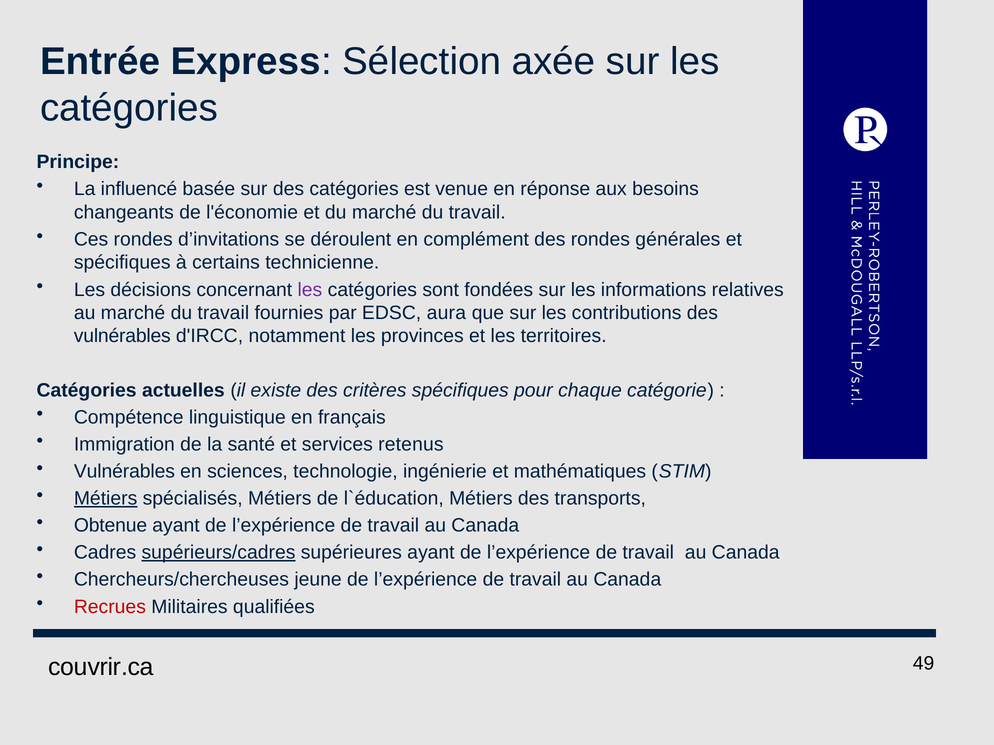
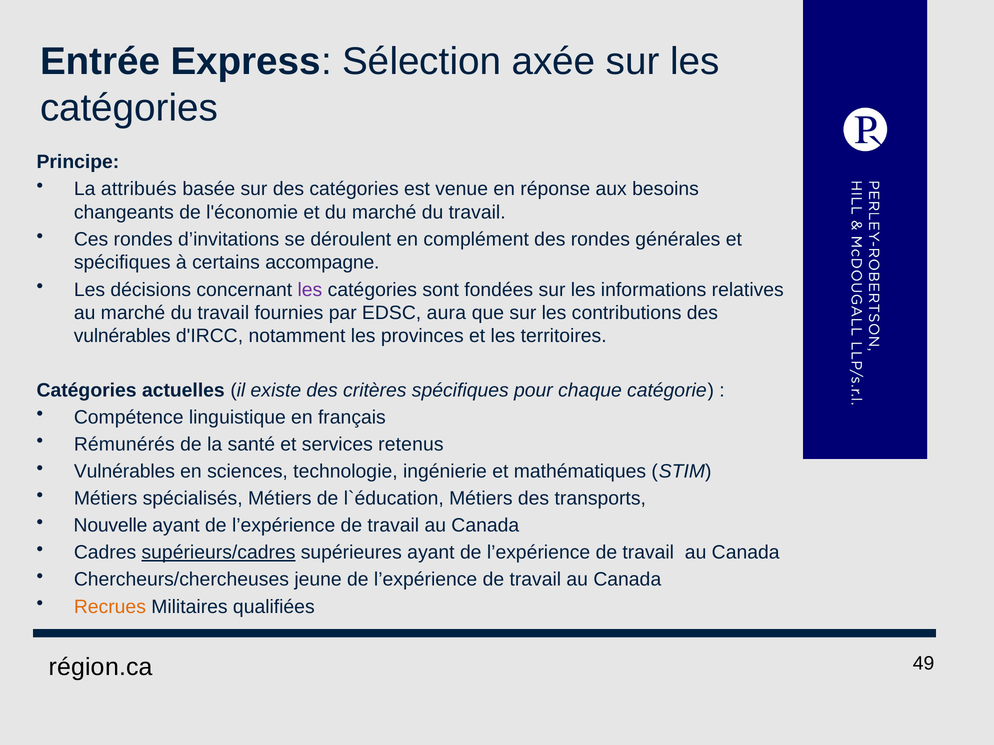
influencé: influencé -> attribués (139, 189)
technicienne: technicienne -> accompagne (322, 263)
Immigration: Immigration -> Rémunérés (124, 445)
Métiers underline: present -> none (106, 499)
Obtenue: Obtenue -> Nouvelle (111, 526)
Recrues colour: red -> orange (110, 607)
couvrir.ca: couvrir.ca -> région.ca (101, 668)
